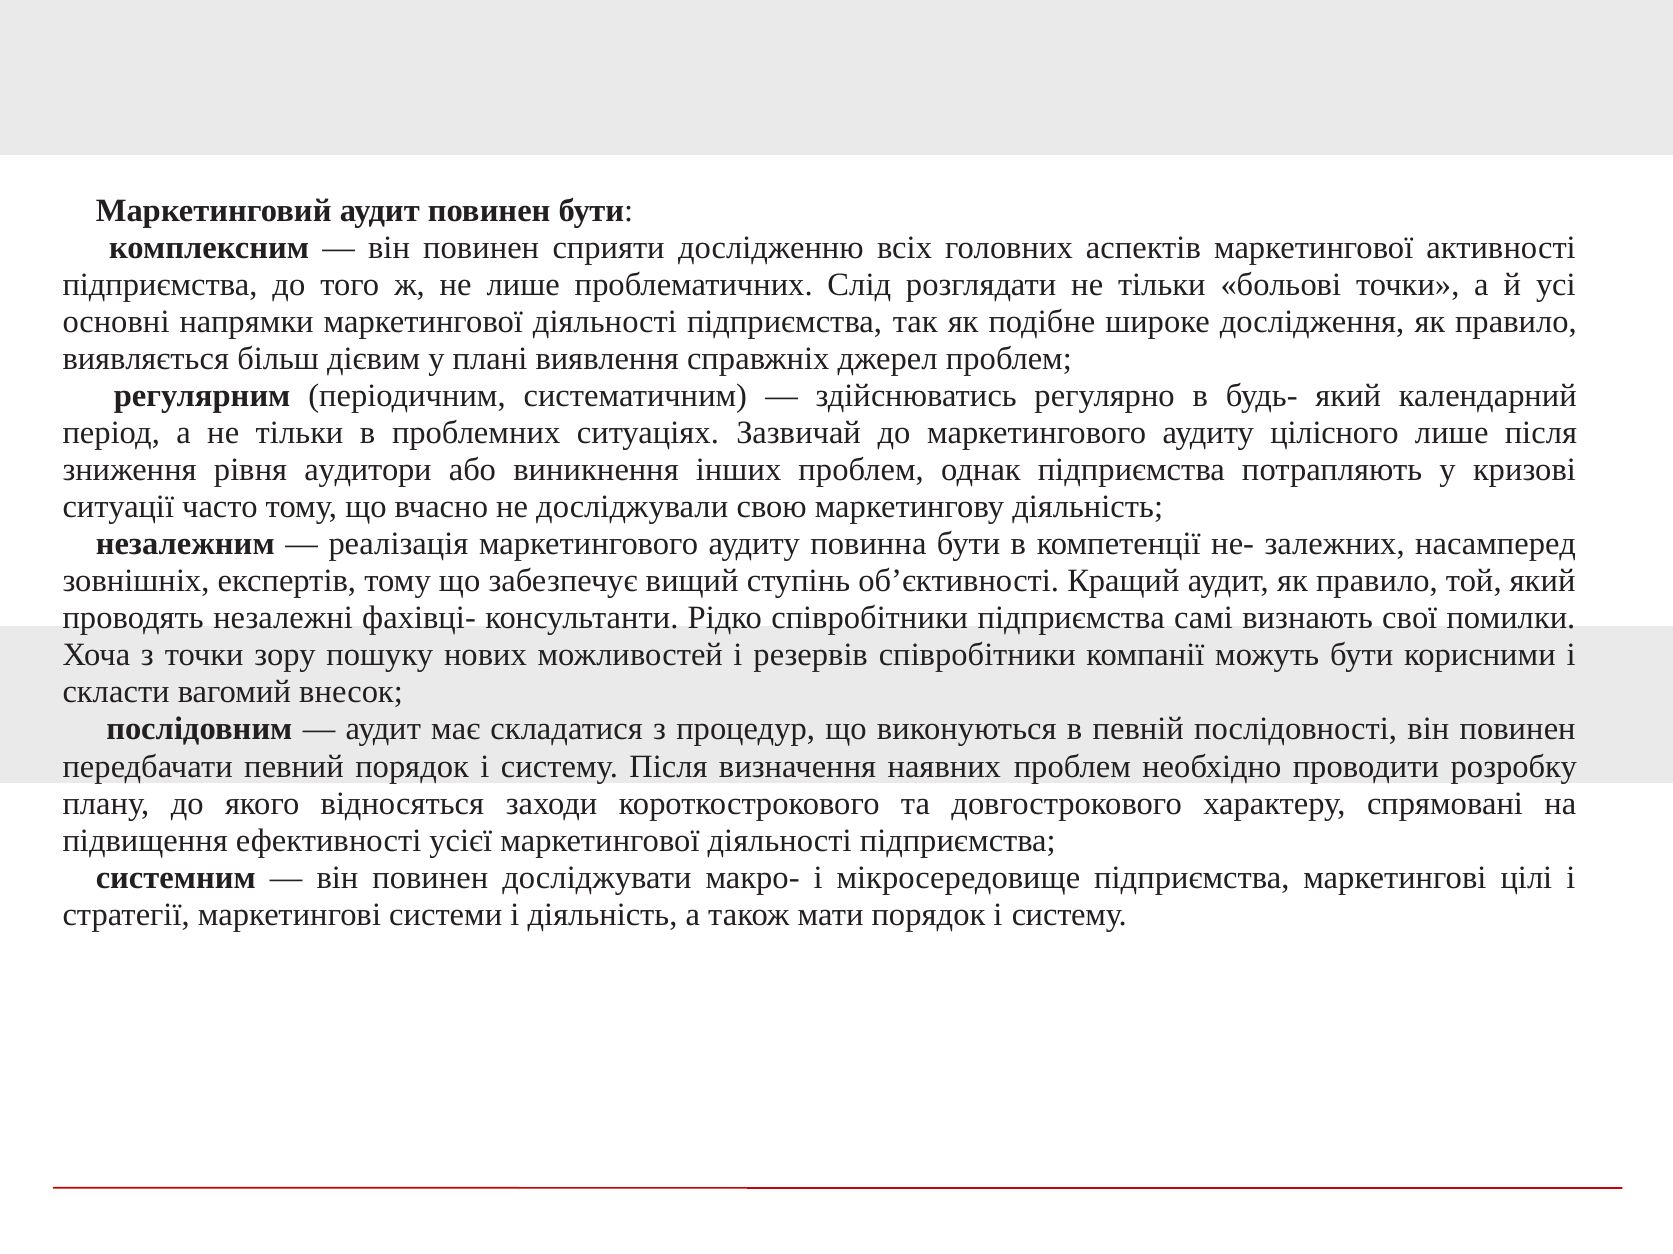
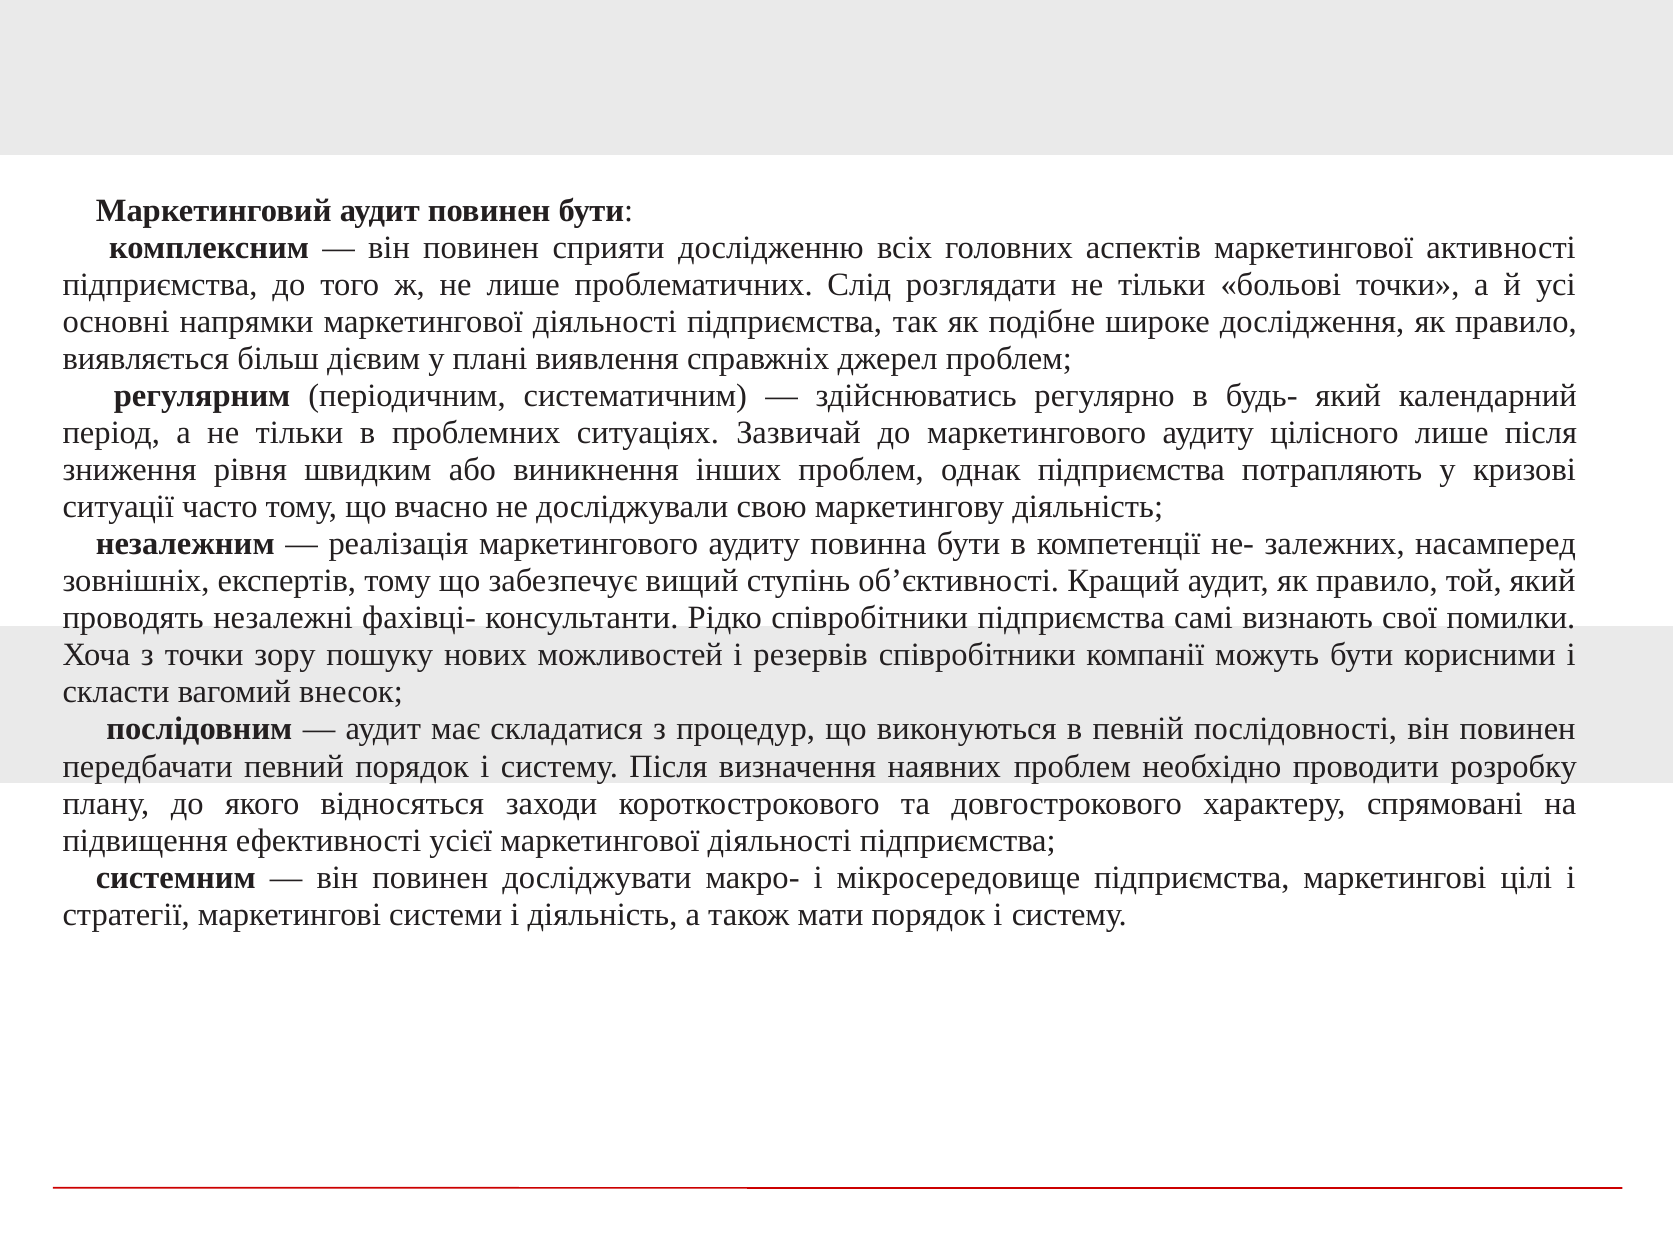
аудитори: аудитори -> швидким (368, 470)
